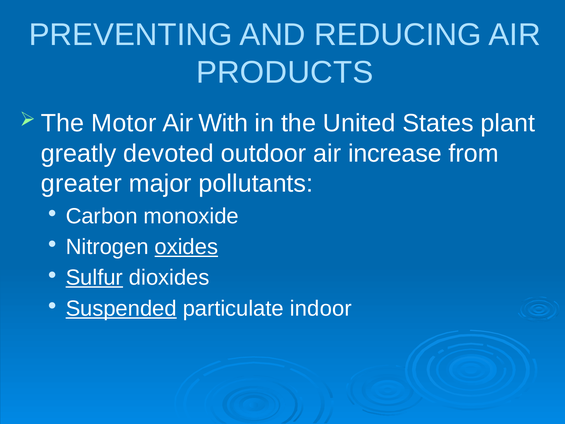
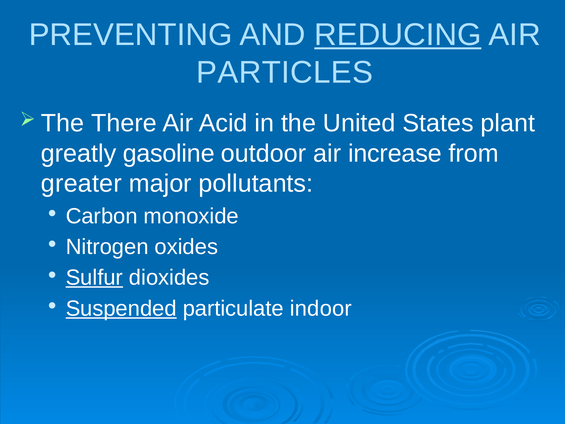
REDUCING underline: none -> present (398, 35)
PRODUCTS: PRODUCTS -> PARTICLES (285, 73)
Motor: Motor -> There (124, 123)
With: With -> Acid (223, 123)
devoted: devoted -> gasoline (169, 153)
oxides underline: present -> none (186, 247)
